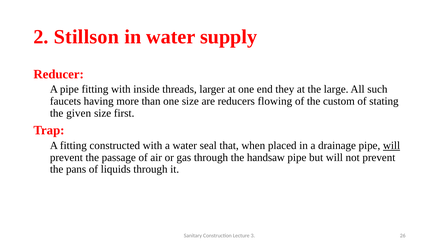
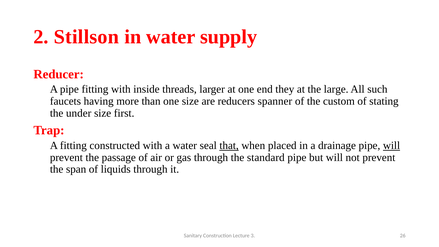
flowing: flowing -> spanner (275, 101)
given: given -> under (79, 113)
that underline: none -> present (229, 146)
handsaw: handsaw -> standard (266, 157)
pans: pans -> span (76, 169)
